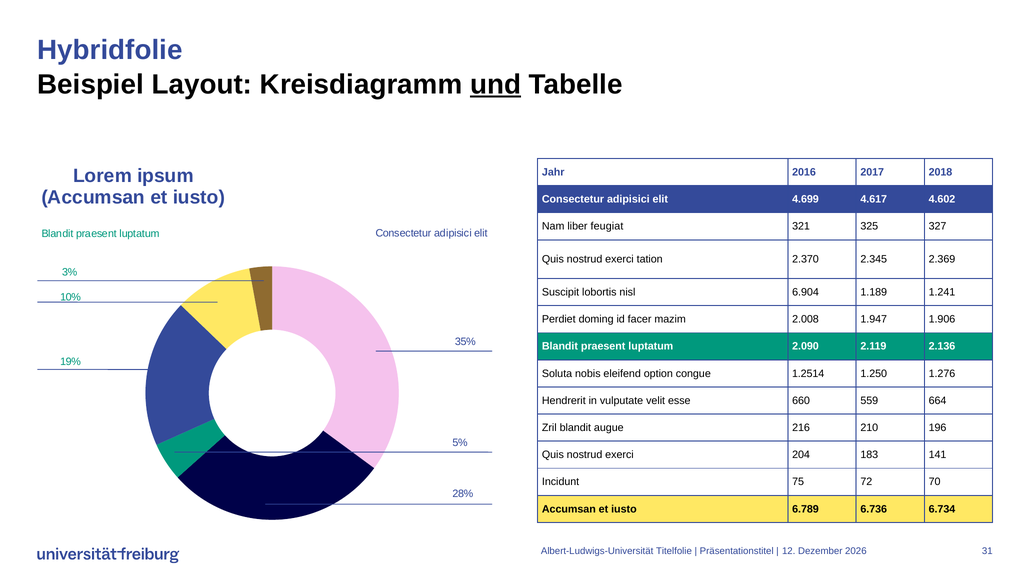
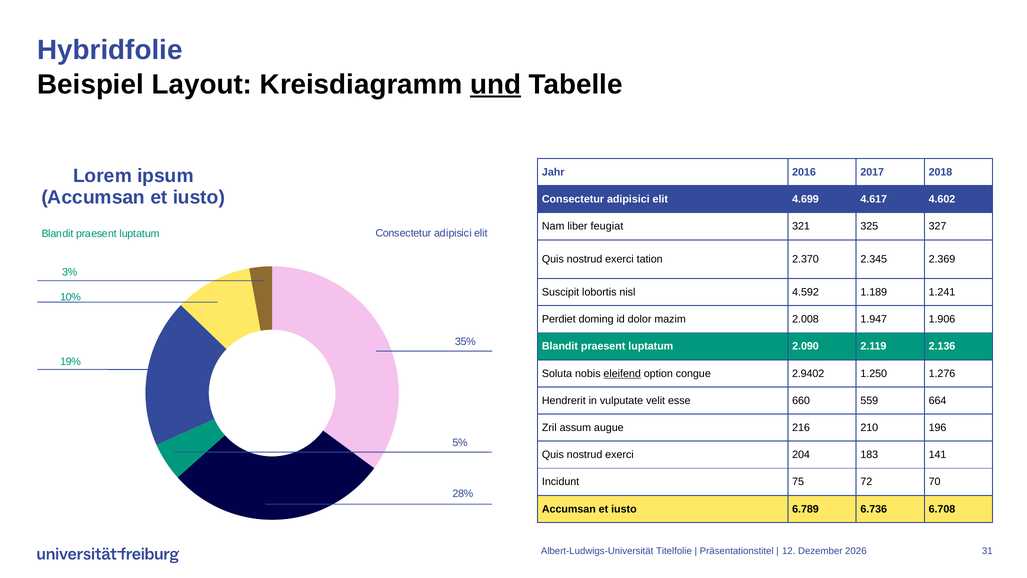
6.904: 6.904 -> 4.592 (806, 292)
facer: facer -> dolor (640, 319)
eleifend underline: none -> present (622, 373)
1.2514: 1.2514 -> 2.9402 (808, 373)
Zril blandit: blandit -> assum (575, 427)
6.734: 6.734 -> 6.708 (942, 509)
